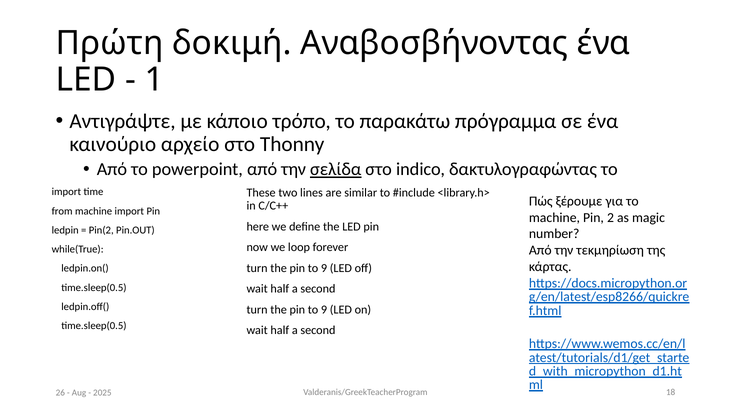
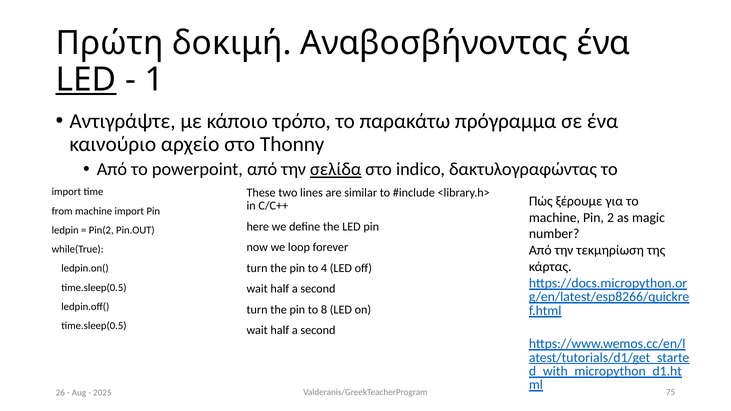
LED underline: none -> present (86, 79)
9: 9 -> 4 (324, 268)
9: 9 -> 8 (324, 310)
18: 18 -> 75 (671, 393)
